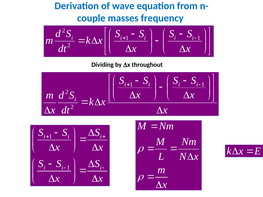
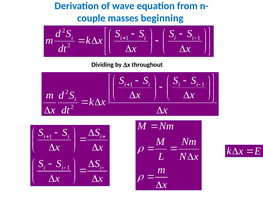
frequency: frequency -> beginning (162, 18)
